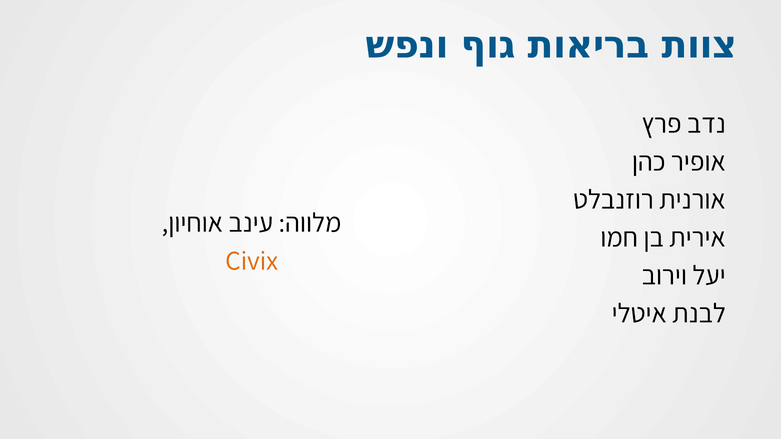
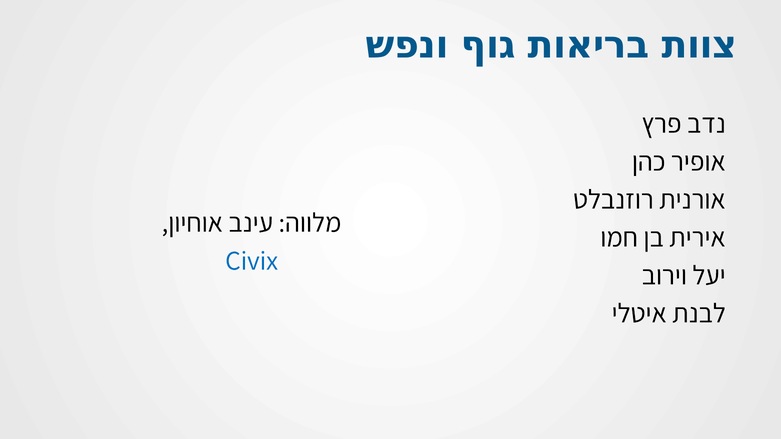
Civix colour: orange -> blue (252, 261)
